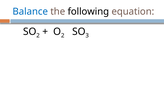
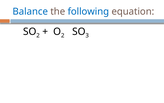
following colour: black -> blue (88, 11)
